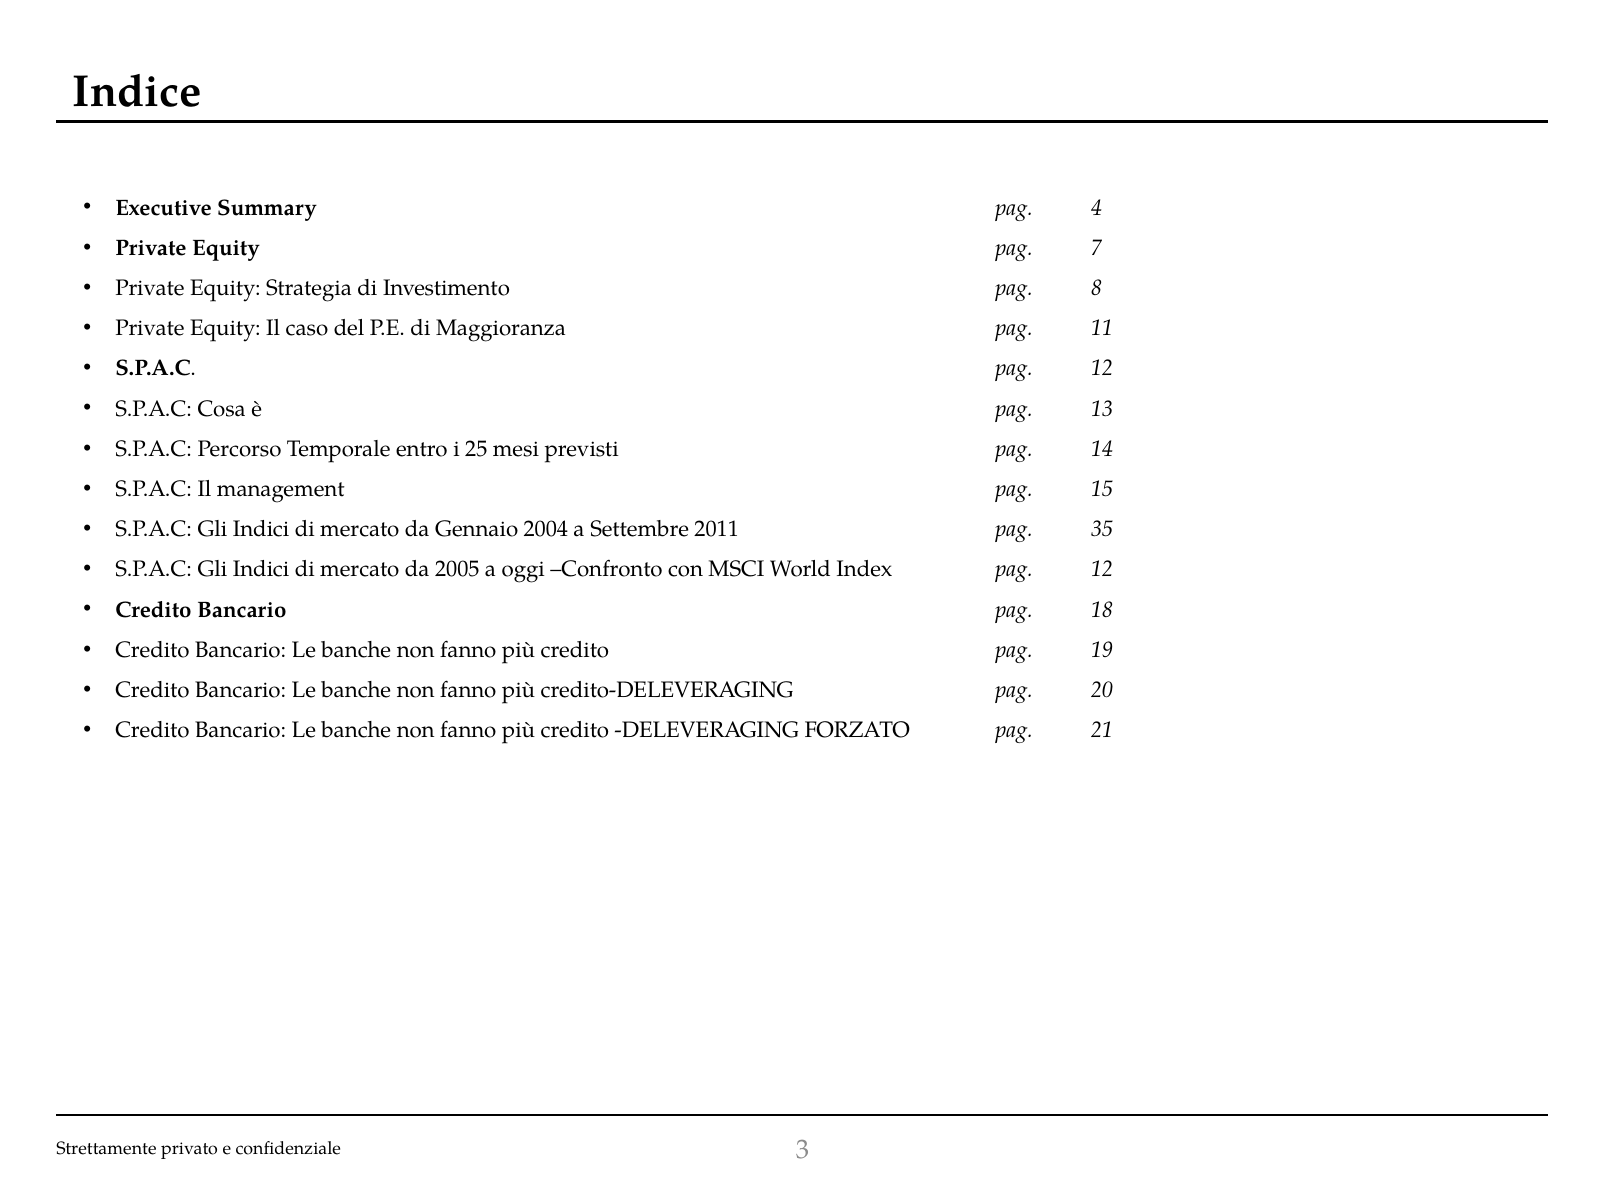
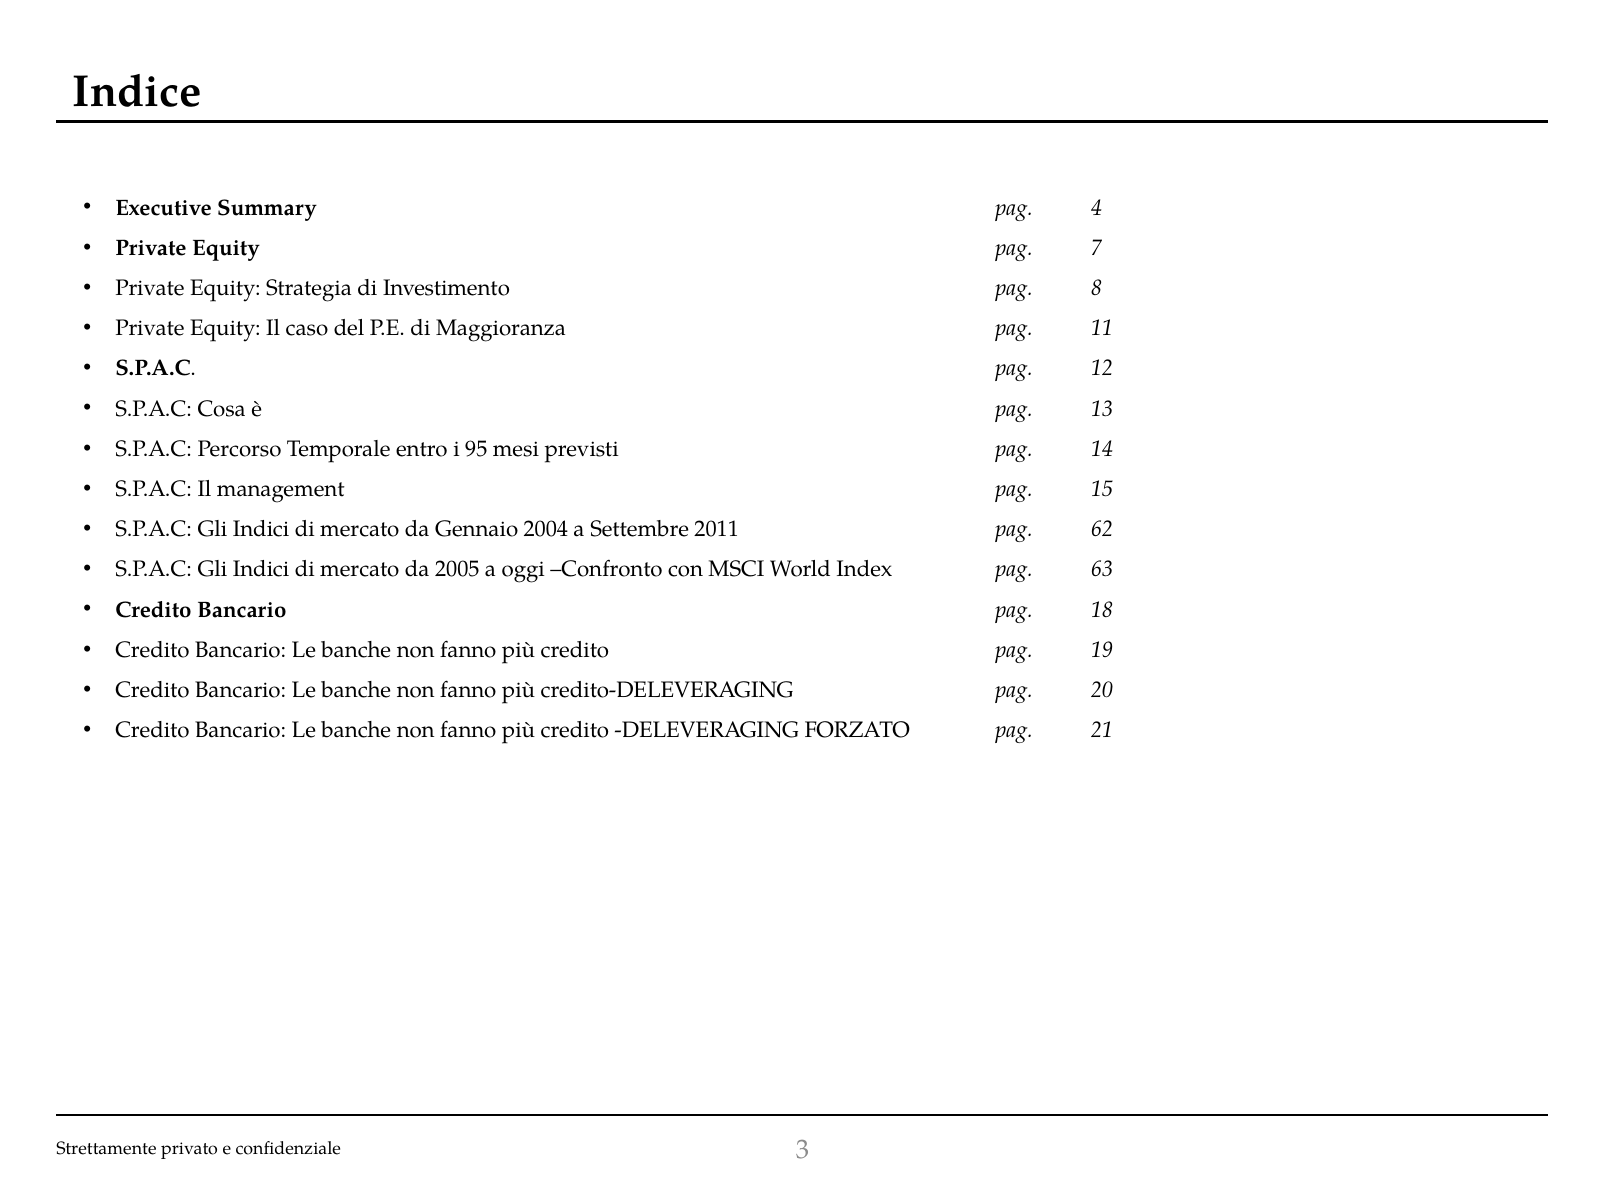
25: 25 -> 95 (476, 449)
35: 35 -> 62 (1102, 529)
12: 12 -> 63 (1102, 569)
